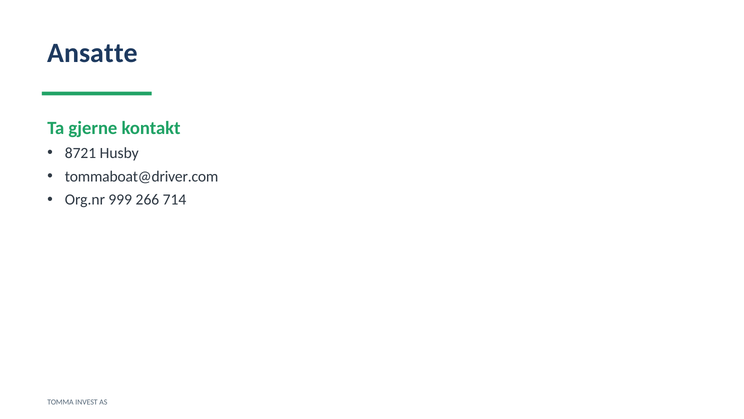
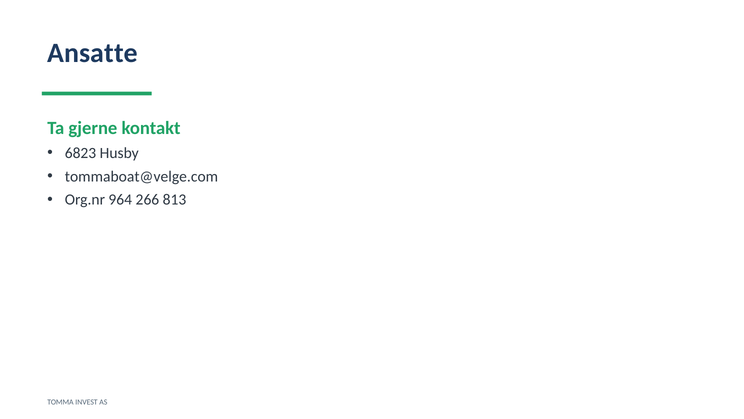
8721: 8721 -> 6823 (80, 153)
tommaboat@driver.com: tommaboat@driver.com -> tommaboat@velge.com (141, 176)
999: 999 -> 964 (120, 200)
714: 714 -> 813 (175, 200)
